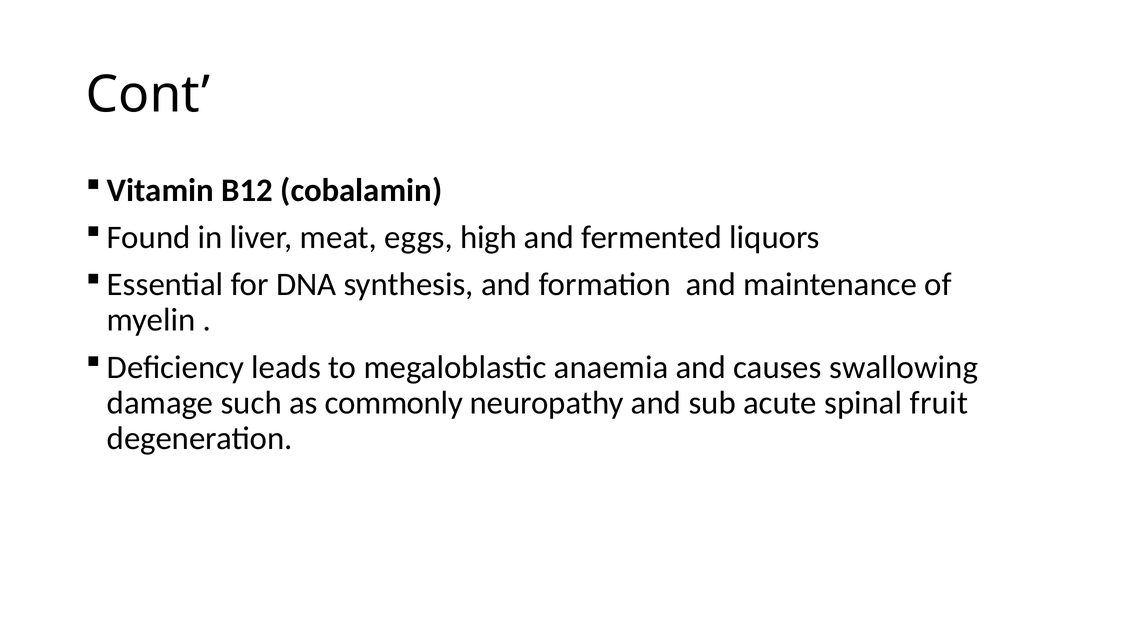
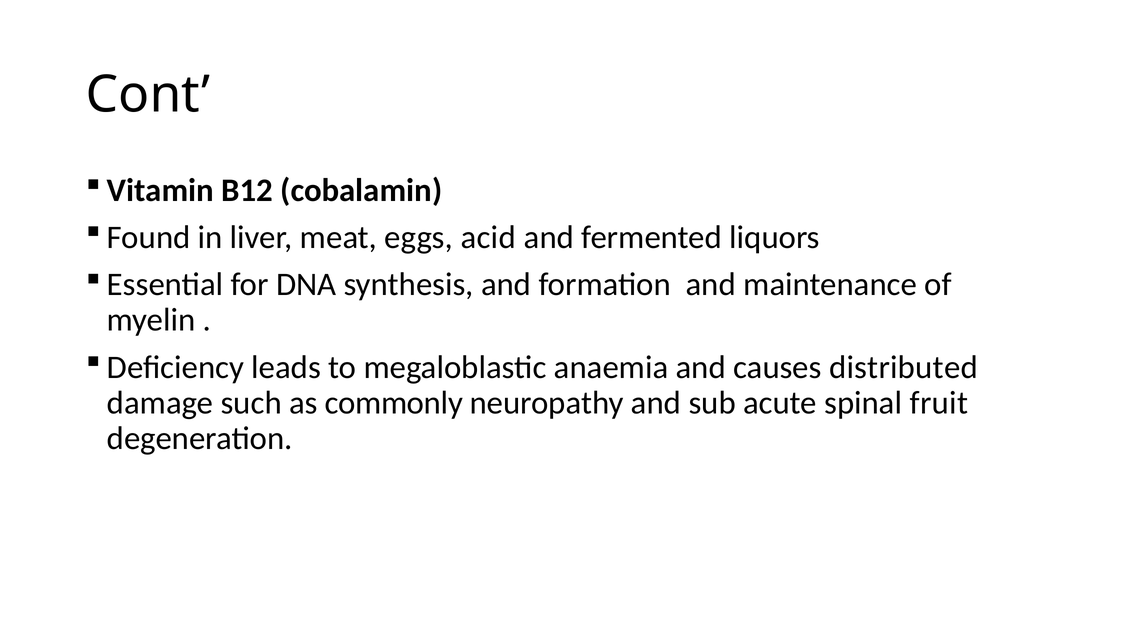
high: high -> acid (488, 238)
swallowing: swallowing -> distributed (904, 367)
